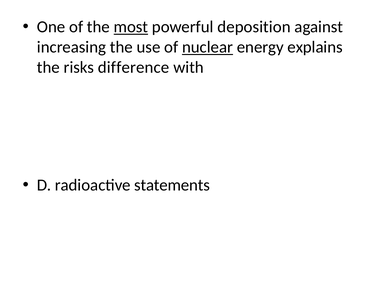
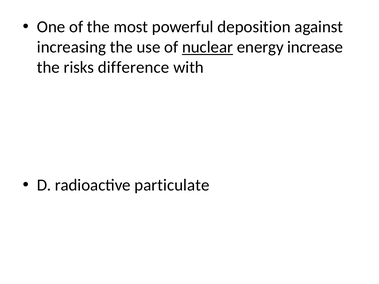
most underline: present -> none (131, 27)
explains: explains -> increase (315, 47)
statements: statements -> particulate (172, 185)
